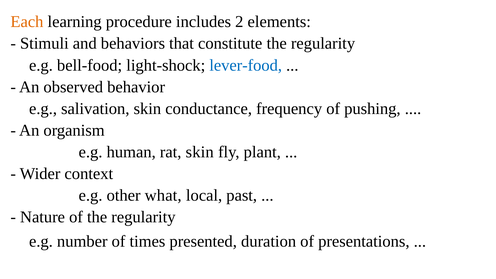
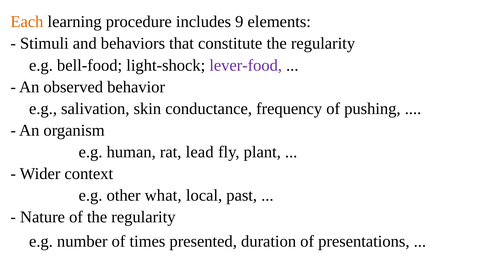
2: 2 -> 9 (239, 22)
lever-food colour: blue -> purple (246, 65)
rat skin: skin -> lead (200, 152)
